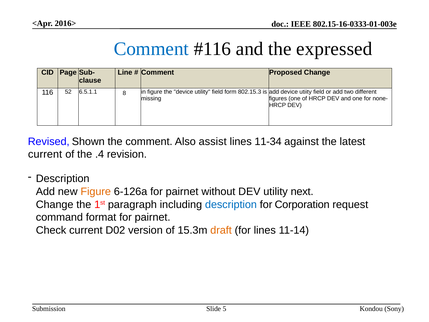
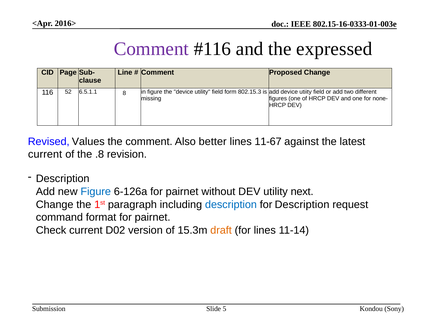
Comment colour: blue -> purple (151, 49)
Shown: Shown -> Values (88, 141)
assist: assist -> better (213, 141)
11-34: 11-34 -> 11-67 (268, 141)
.4: .4 -> .8 (100, 154)
Figure colour: orange -> blue (96, 192)
for Corporation: Corporation -> Description (302, 204)
